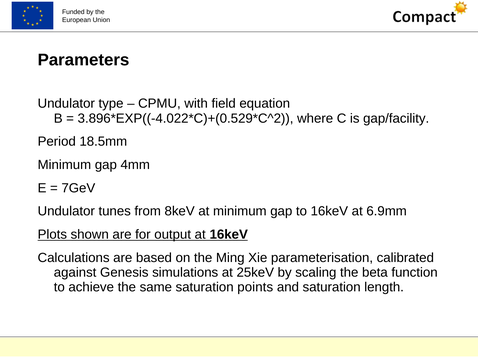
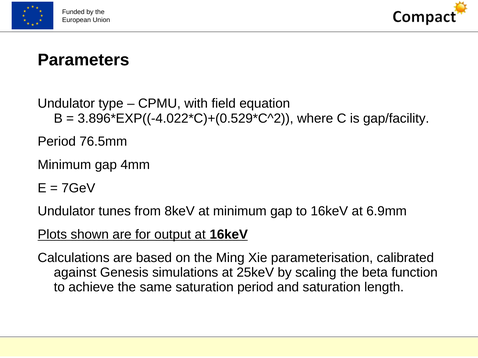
18.5mm: 18.5mm -> 76.5mm (103, 142)
saturation points: points -> period (255, 288)
